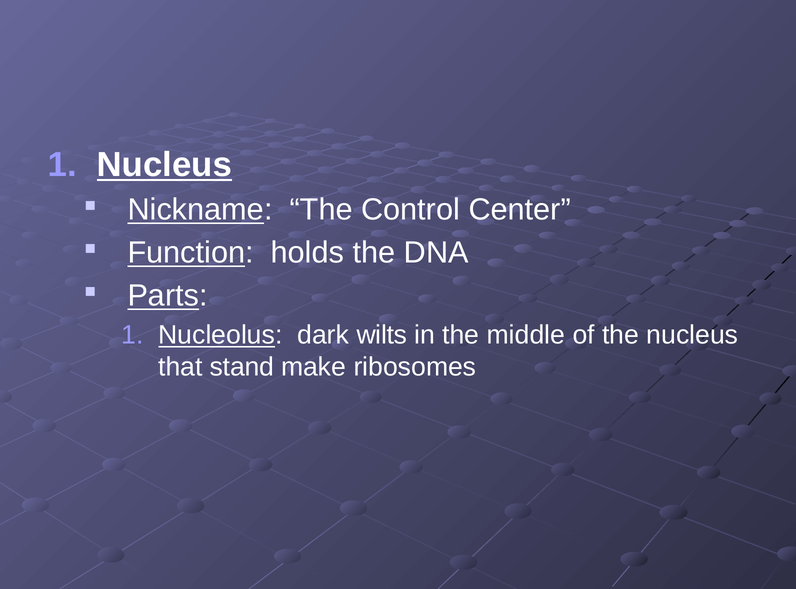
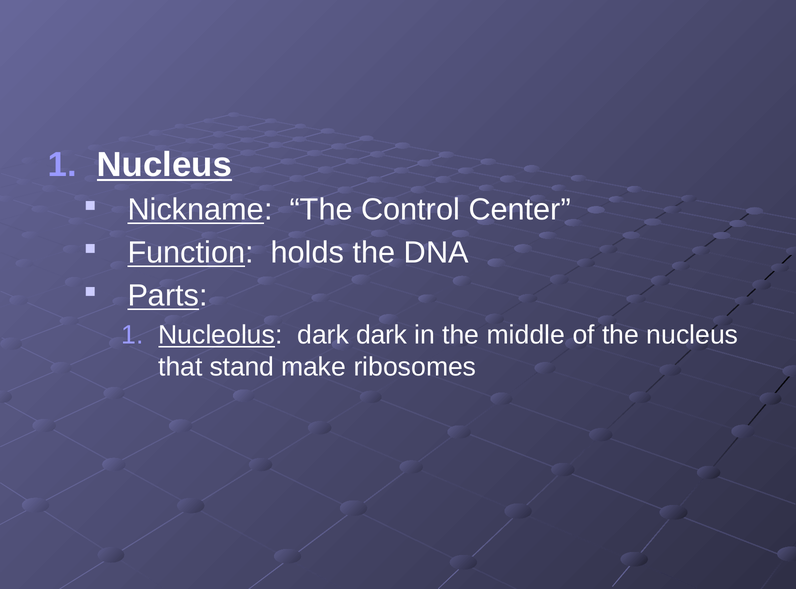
dark wilts: wilts -> dark (382, 335)
